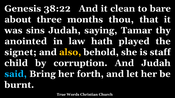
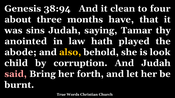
38:22: 38:22 -> 38:94 (57, 9)
bare: bare -> four (160, 9)
thou: thou -> have (121, 20)
signet: signet -> abode (20, 52)
staff: staff -> look (160, 52)
said colour: light blue -> pink (16, 74)
